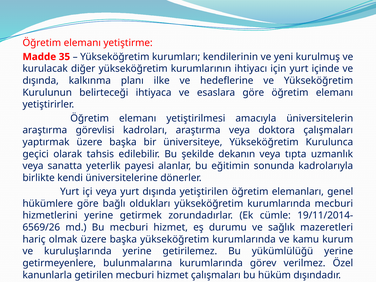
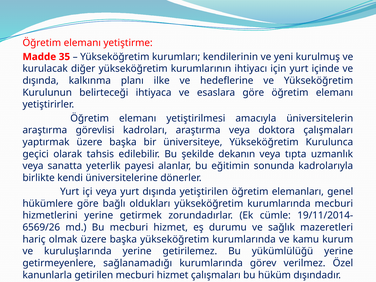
bulunmalarına: bulunmalarına -> sağlanamadığı (138, 263)
